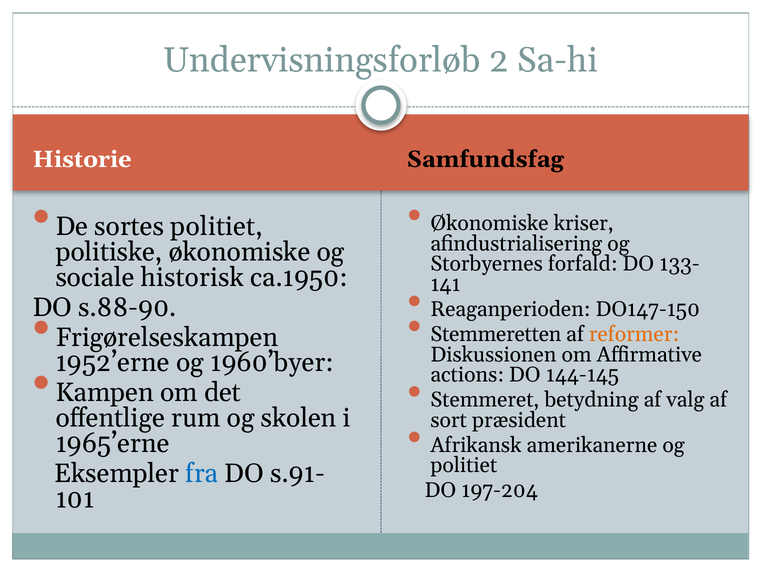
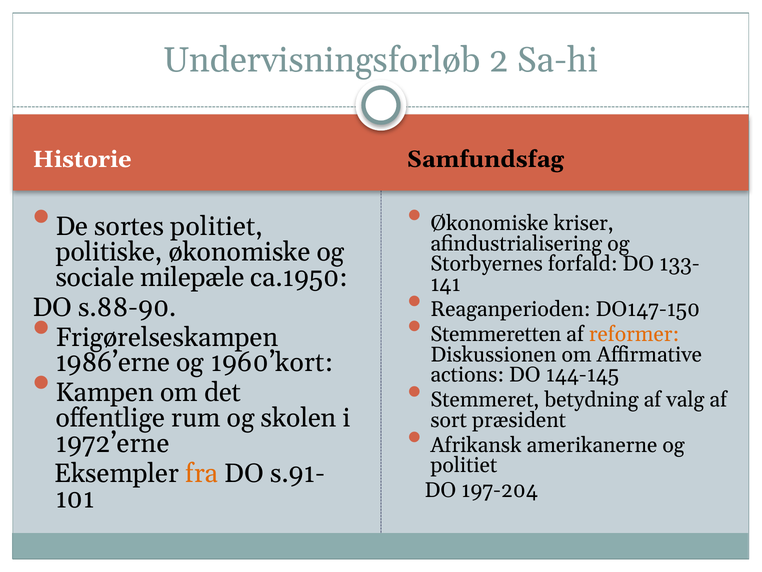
historisk: historisk -> milepæle (193, 277)
1952’erne: 1952’erne -> 1986’erne (113, 362)
1960’byer: 1960’byer -> 1960’kort (272, 362)
1965’erne: 1965’erne -> 1972’erne (113, 443)
fra colour: blue -> orange (202, 473)
